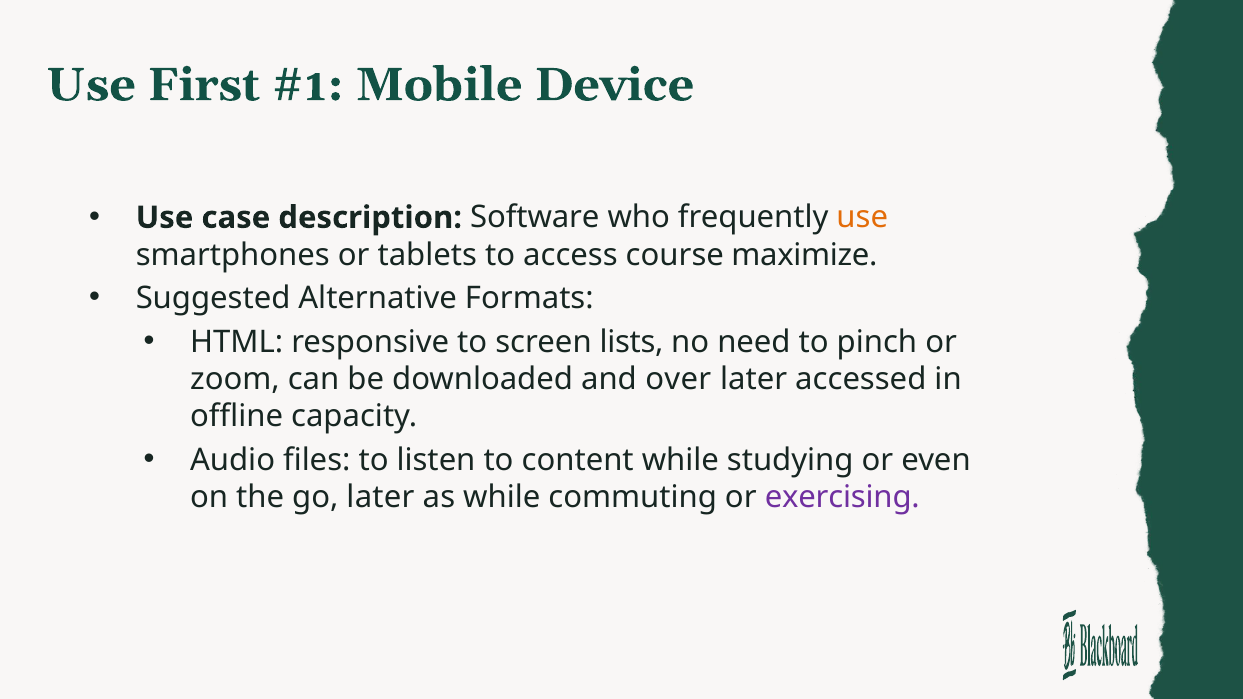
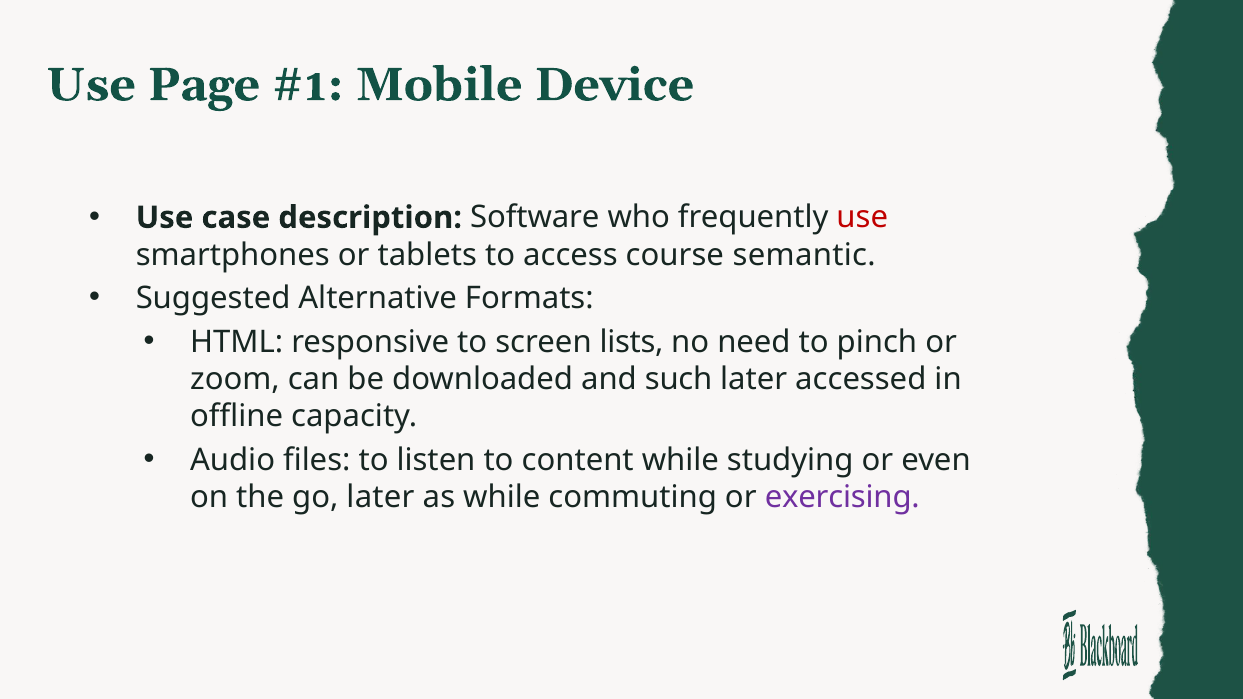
First: First -> Page (204, 85)
use colour: orange -> red (862, 218)
maximize: maximize -> semantic (804, 255)
over: over -> such (679, 379)
